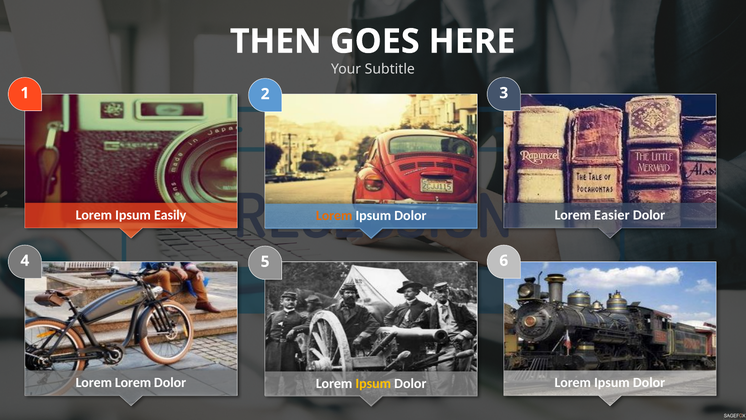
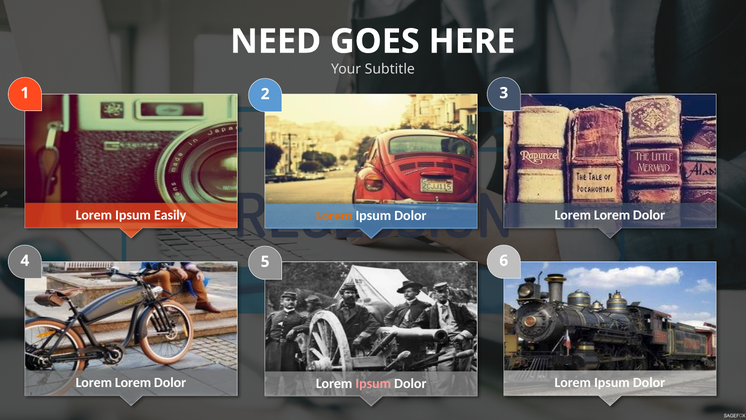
THEN: THEN -> NEED (276, 41)
Easier: Easier -> Lorem (612, 215)
Ipsum colour: yellow -> pink (373, 383)
